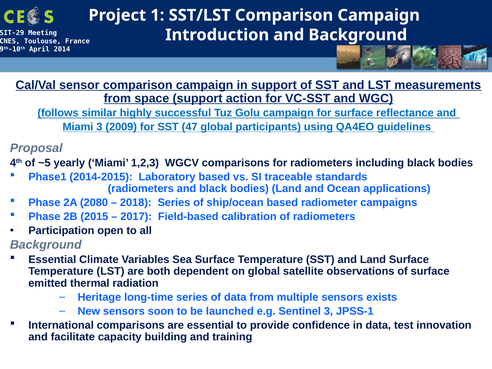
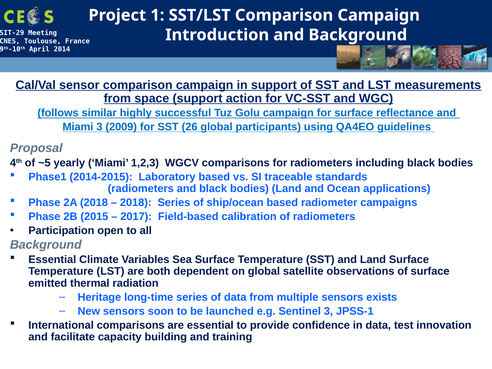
47: 47 -> 26 (190, 127)
2A 2080: 2080 -> 2018 (94, 203)
